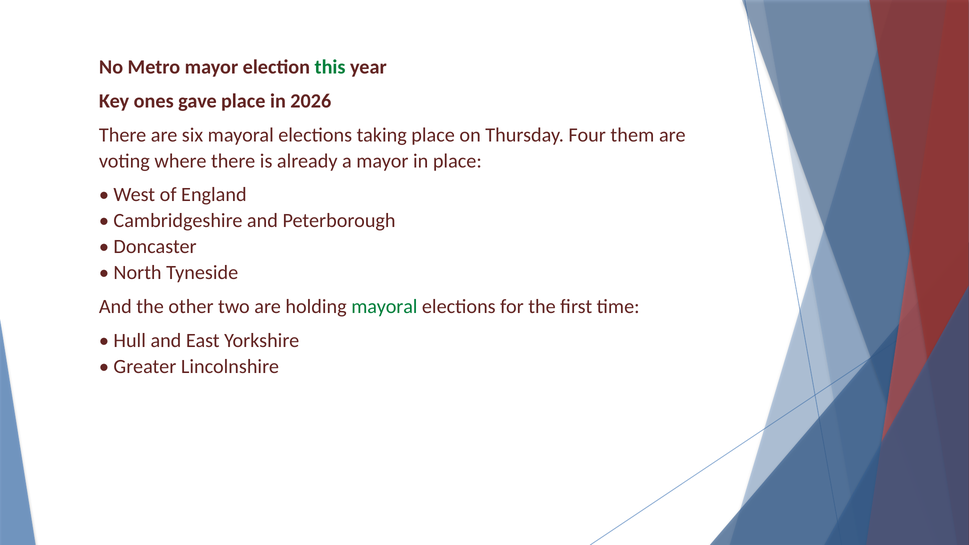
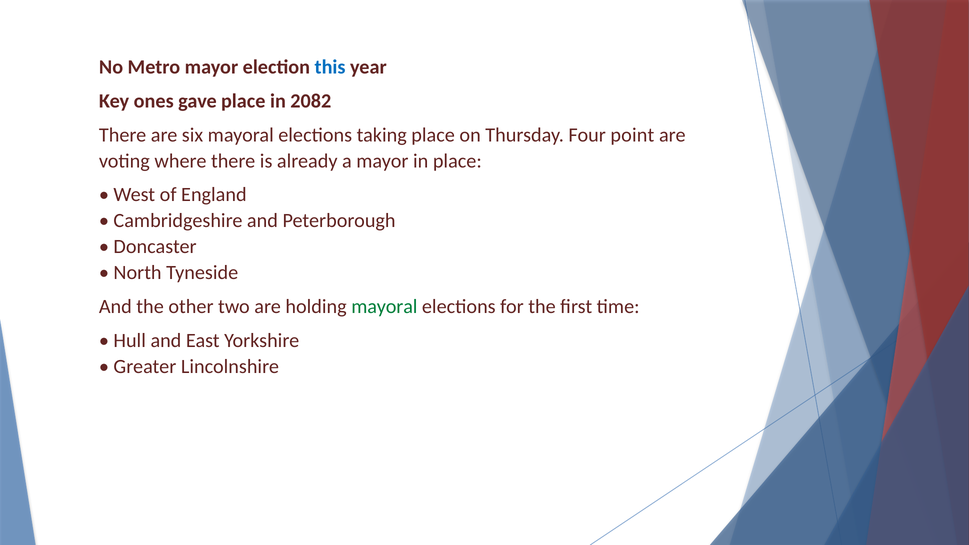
this colour: green -> blue (330, 67)
2026: 2026 -> 2082 (311, 101)
them: them -> point (632, 135)
